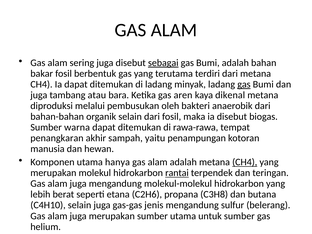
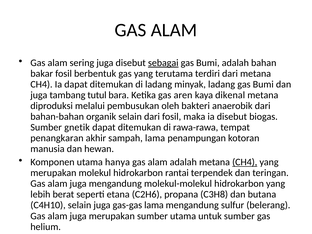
gas underline: present -> none (244, 84)
atau: atau -> tutul (97, 95)
warna: warna -> gnetik (77, 127)
sampah yaitu: yaitu -> lama (155, 138)
rantai underline: present -> none (177, 173)
gas-gas jenis: jenis -> lama (154, 205)
